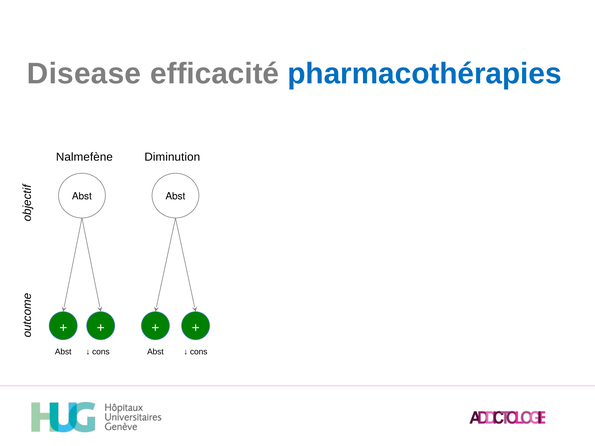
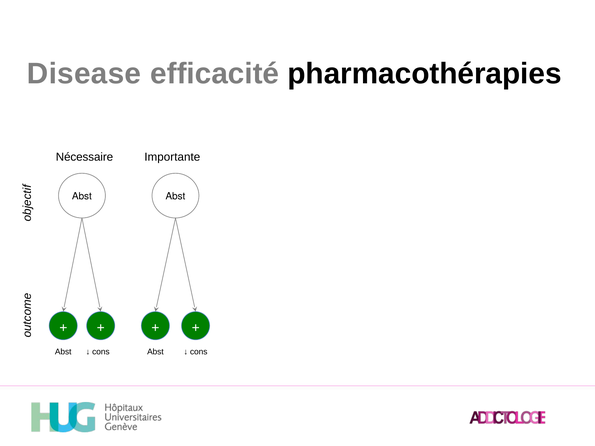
pharmacothérapies colour: blue -> black (425, 74)
Nalmefène: Nalmefène -> Nécessaire (84, 157)
Diminution: Diminution -> Importante (172, 157)
